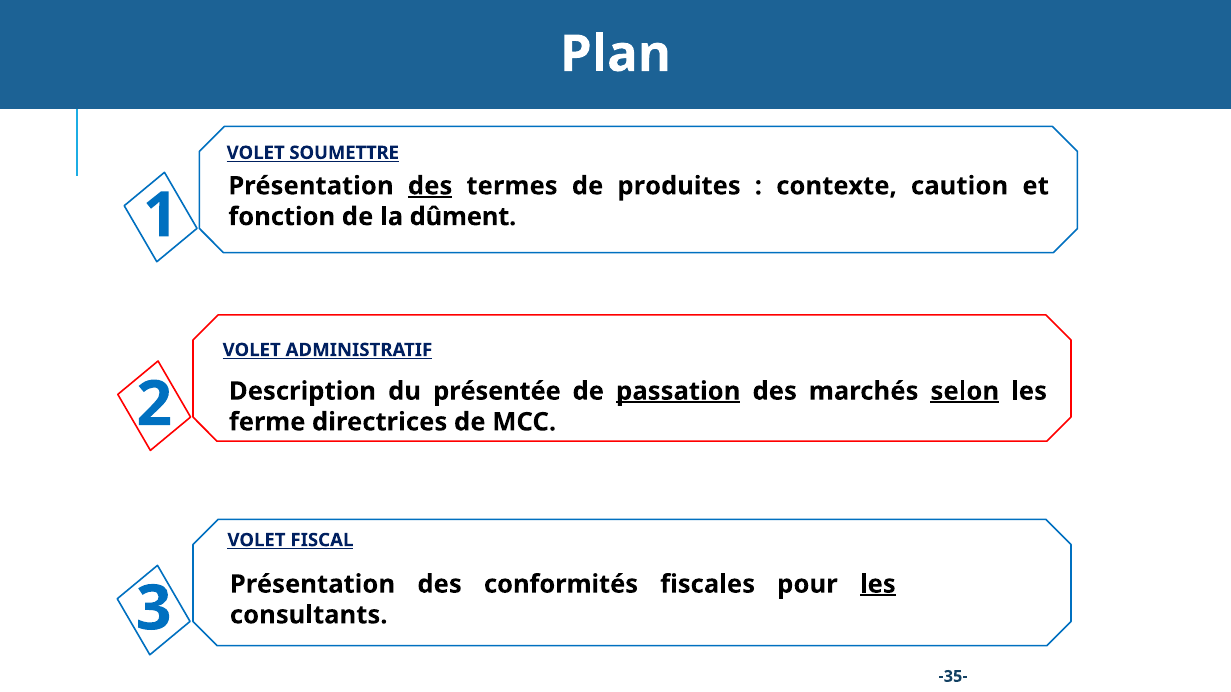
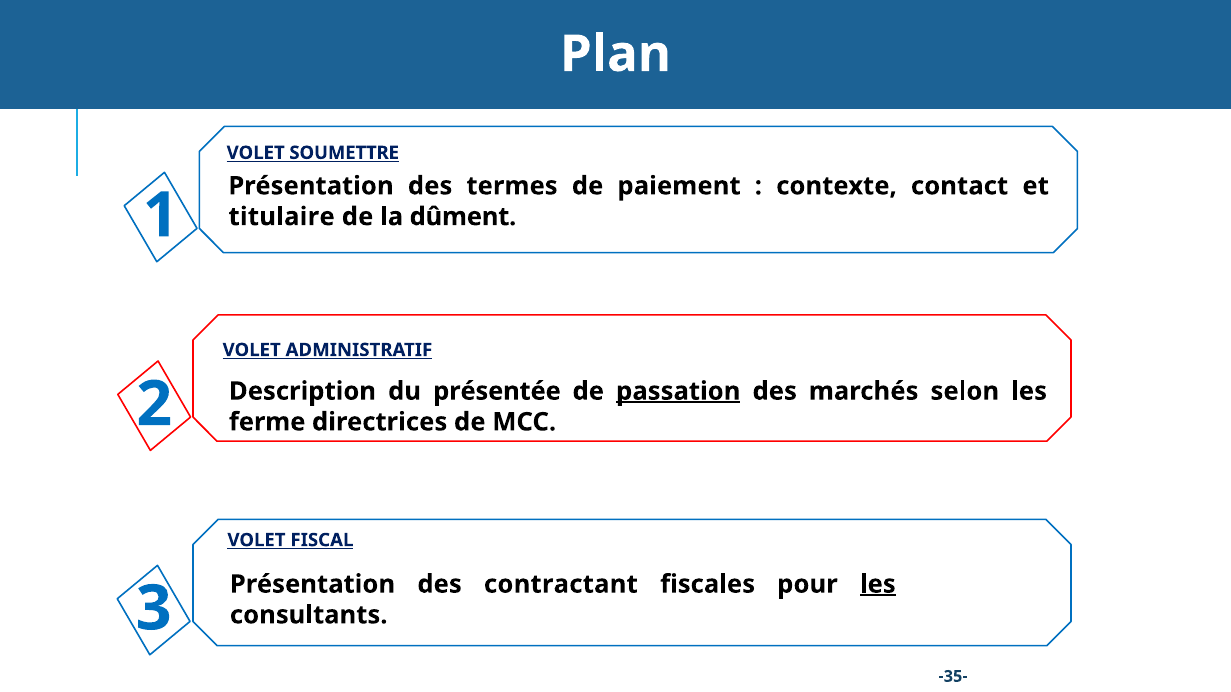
des underline: present -> none (430, 186)
produites: produites -> paiement (679, 186)
caution: caution -> contact (960, 186)
fonction: fonction -> titulaire (282, 217)
selon underline: present -> none (965, 391)
conformités: conformités -> contractant (561, 585)
